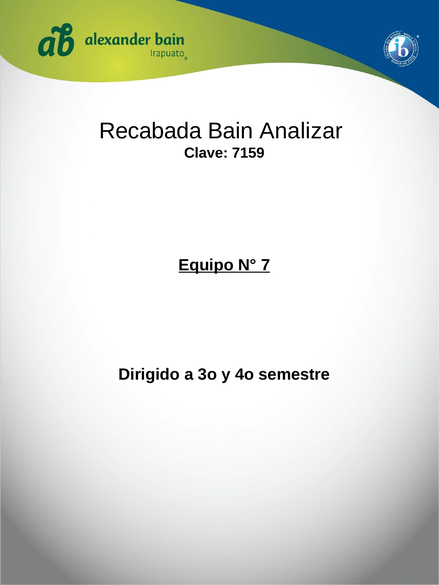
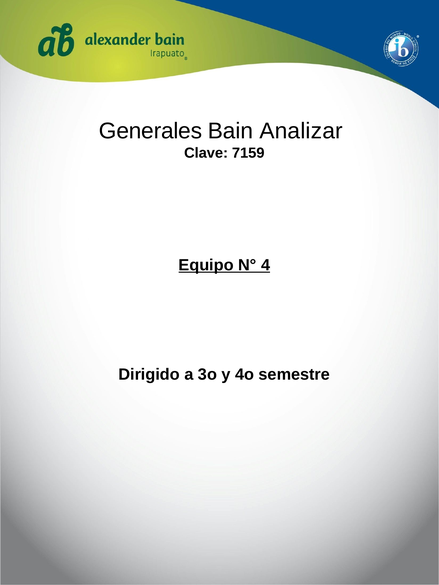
Recabada: Recabada -> Generales (151, 131)
7: 7 -> 4 (266, 265)
